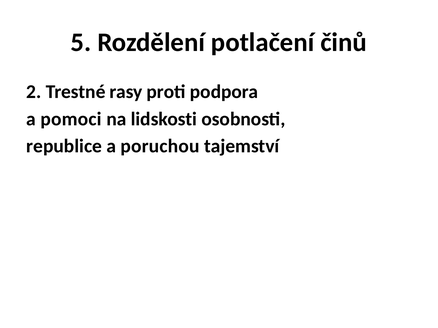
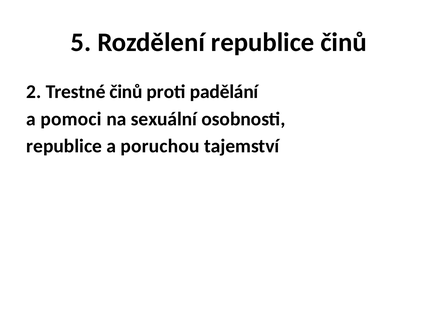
Rozdělení potlačení: potlačení -> republice (263, 42)
Trestné rasy: rasy -> činů (126, 92)
podpora: podpora -> padělání (224, 92)
lidskosti: lidskosti -> sexuální (164, 119)
